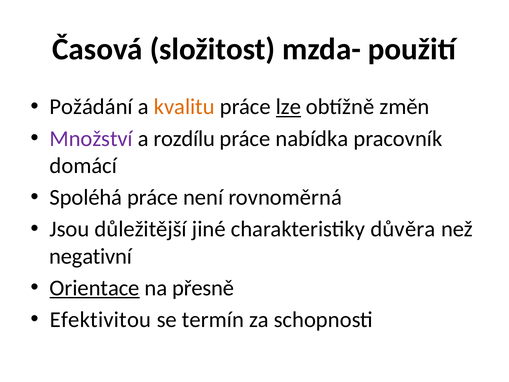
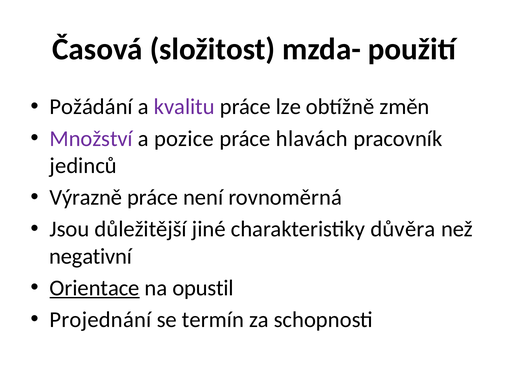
kvalitu colour: orange -> purple (184, 107)
lze underline: present -> none (288, 107)
rozdílu: rozdílu -> pozice (184, 138)
nabídka: nabídka -> hlavách (312, 138)
domácí: domácí -> jedinců (83, 166)
Spoléhá: Spoléhá -> Výrazně (86, 197)
přesně: přesně -> opustil (203, 288)
Efektivitou: Efektivitou -> Projednání (100, 319)
